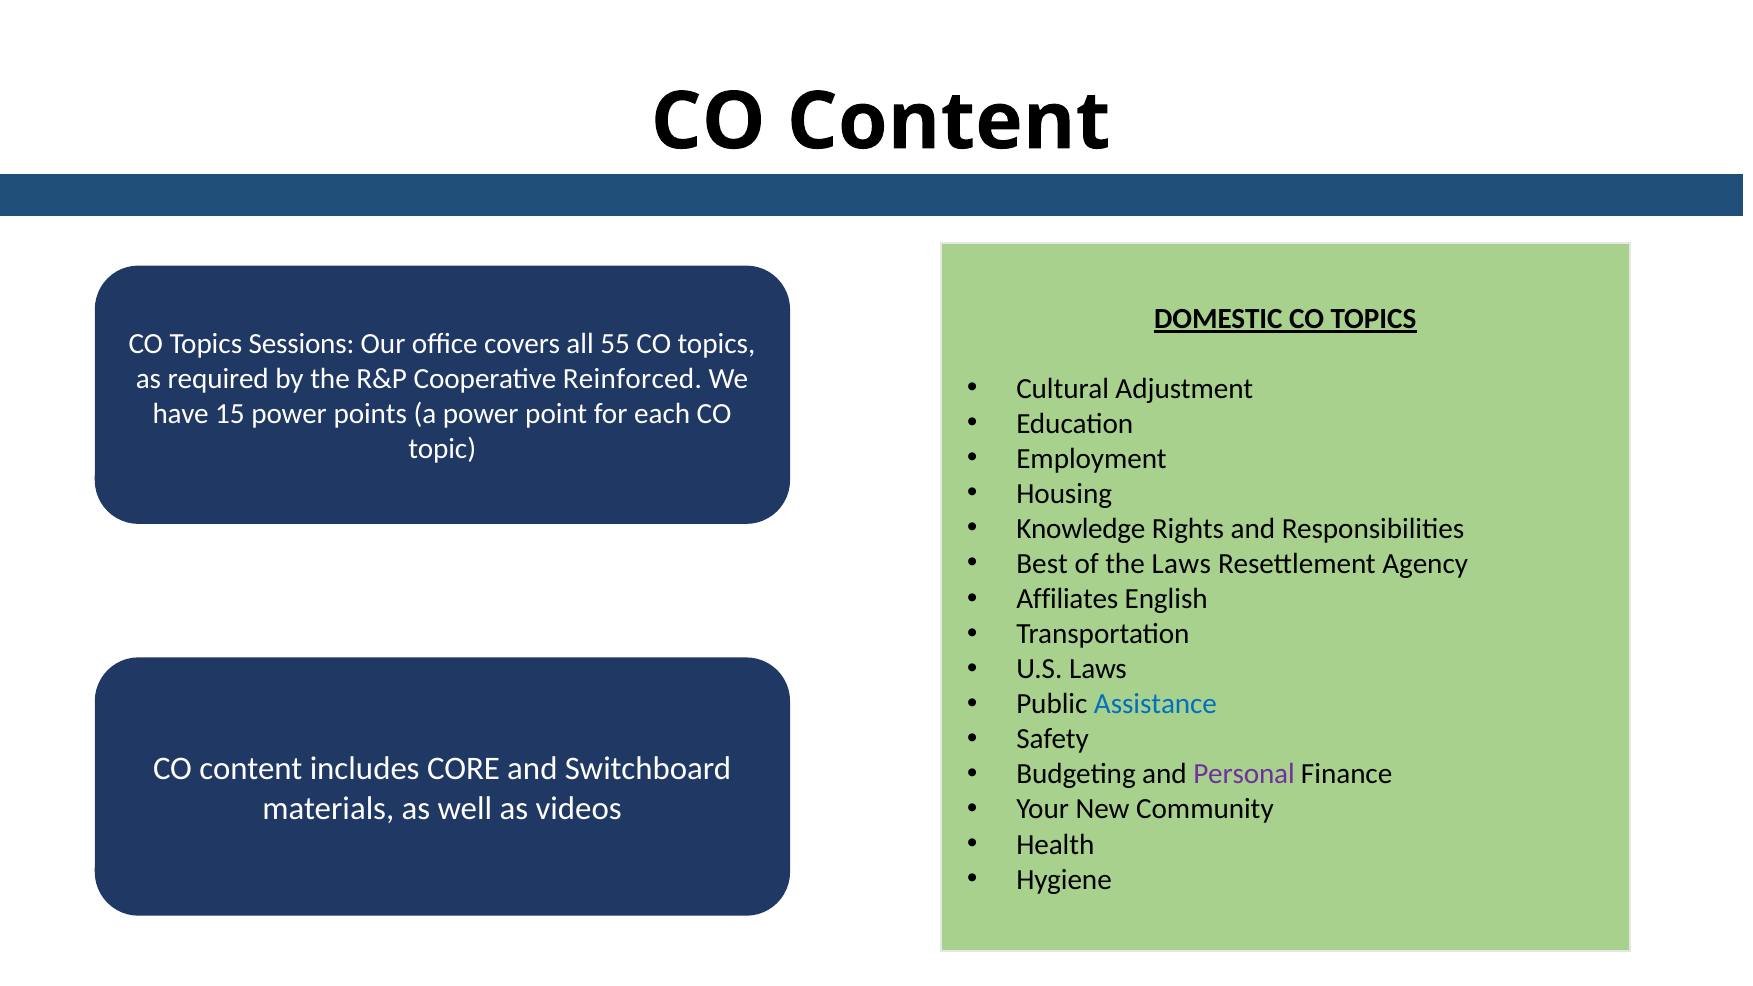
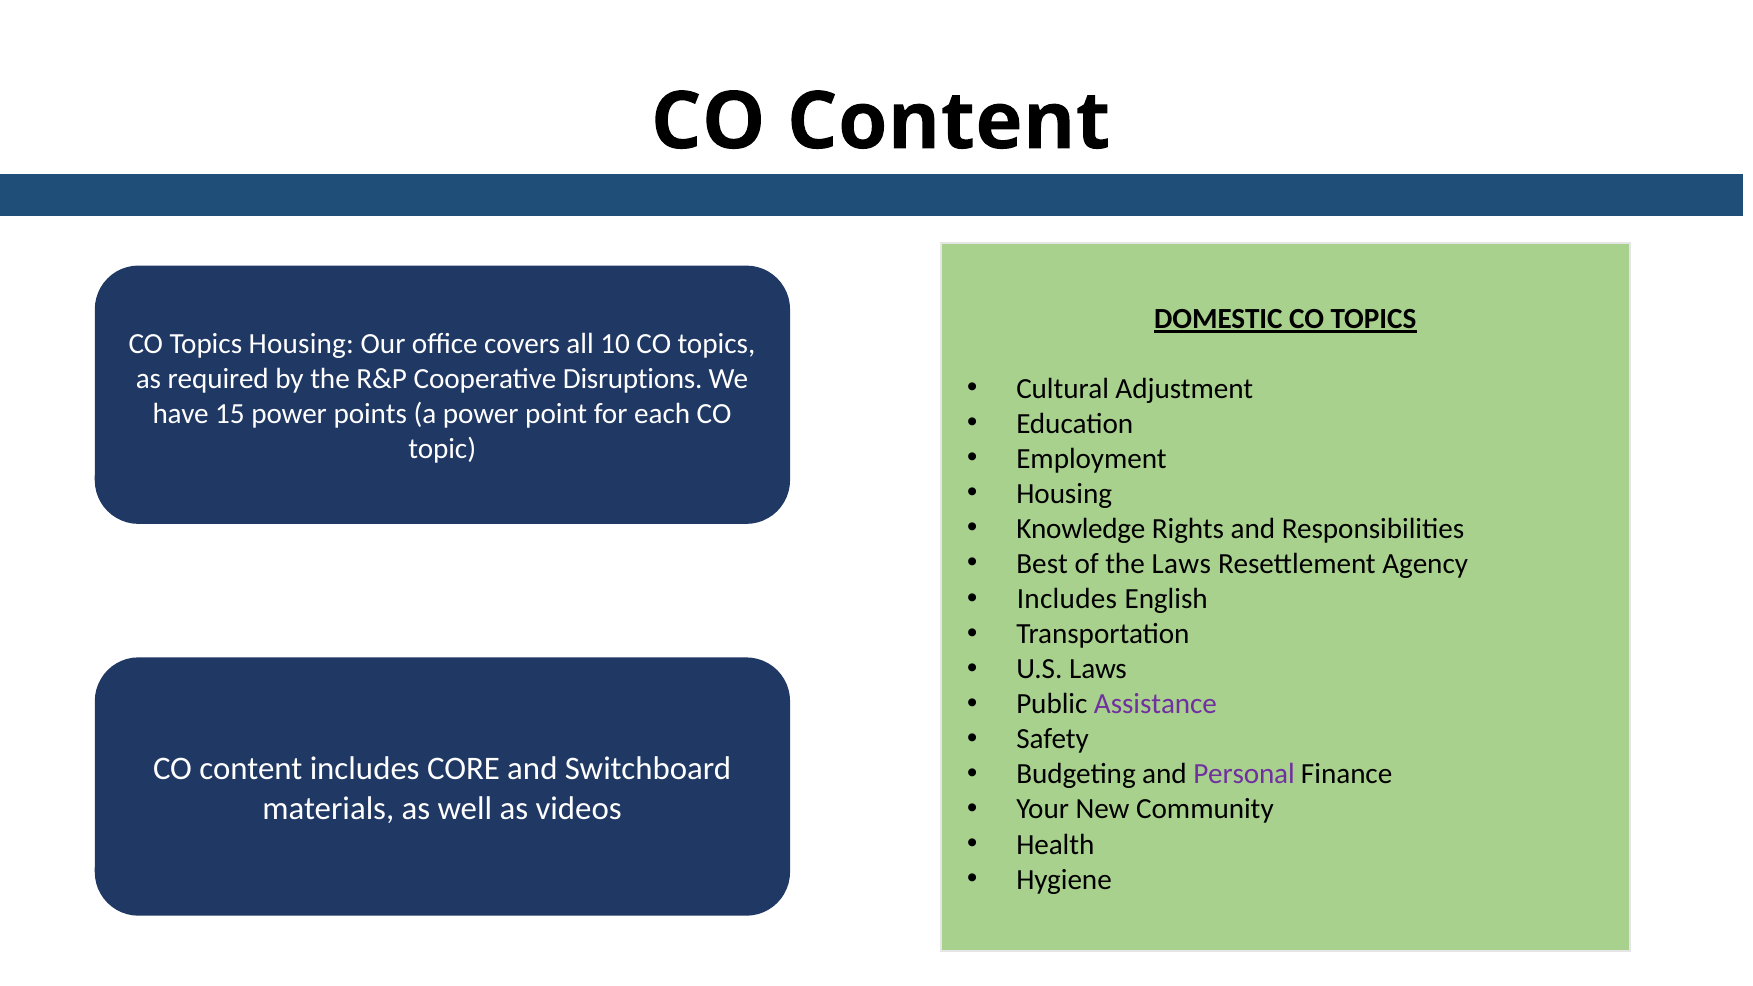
Topics Sessions: Sessions -> Housing (301, 344)
55: 55 -> 10 (615, 344)
Reinforced: Reinforced -> Disruptions (633, 379)
Affiliates: Affiliates -> Includes (1067, 599)
Assistance colour: blue -> purple (1155, 704)
